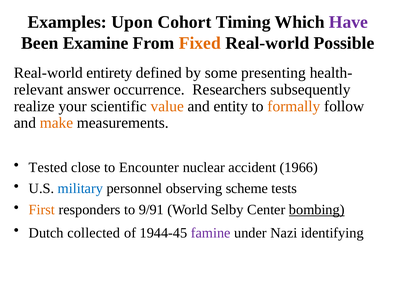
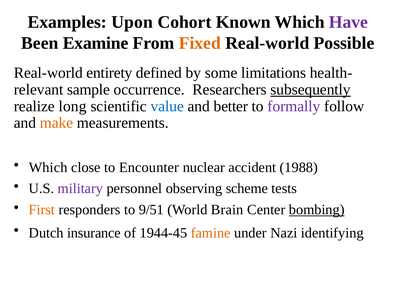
Timing: Timing -> Known (243, 22)
presenting: presenting -> limitations (274, 73)
answer: answer -> sample (88, 90)
subsequently underline: none -> present (311, 90)
your: your -> long (73, 106)
value colour: orange -> blue (167, 106)
entity: entity -> better (231, 106)
formally colour: orange -> purple (294, 106)
Tested: Tested -> Which (48, 167)
1966: 1966 -> 1988 (299, 167)
military colour: blue -> purple (80, 189)
9/91: 9/91 -> 9/51 (151, 210)
Selby: Selby -> Brain (227, 210)
collected: collected -> insurance (94, 233)
famine colour: purple -> orange (211, 233)
